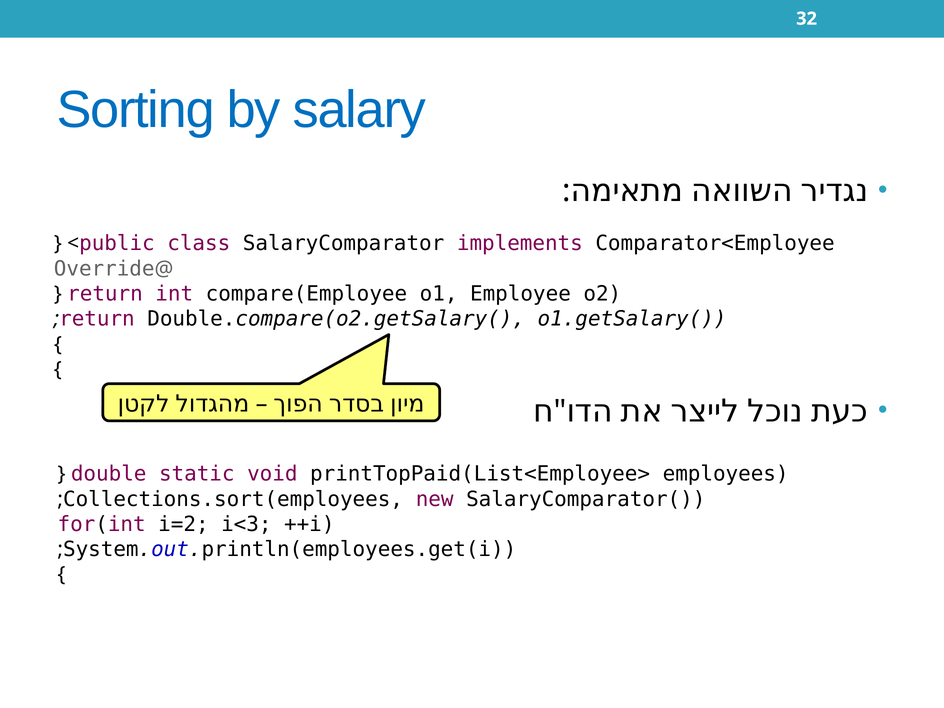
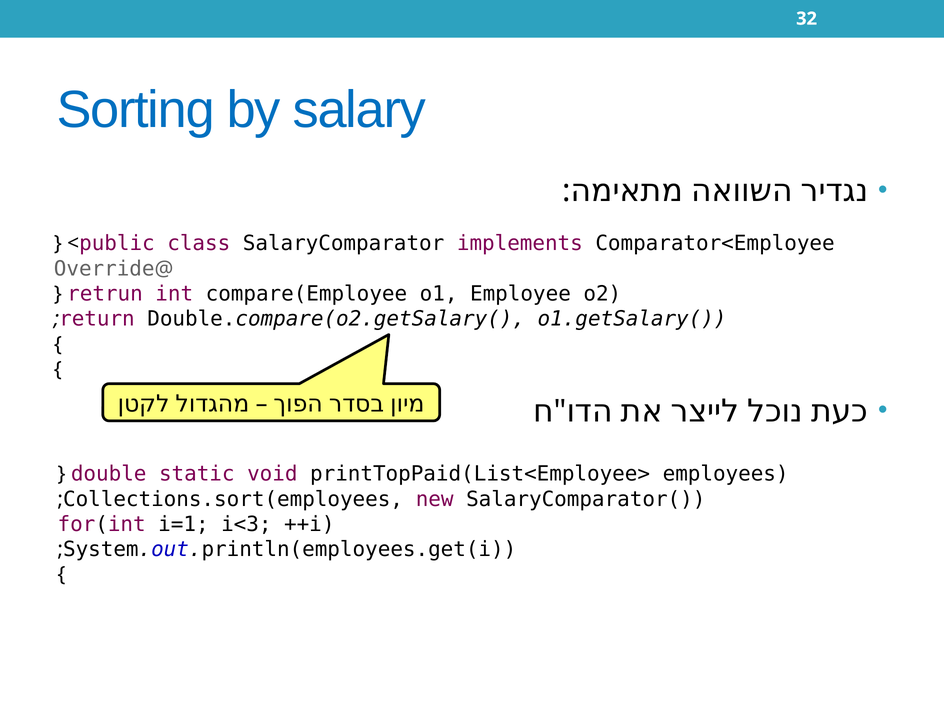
return: return -> retrun (105, 294)
i=2: i=2 -> i=1 (183, 524)
